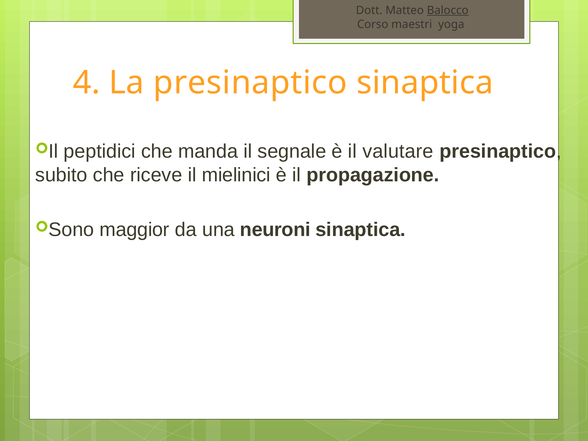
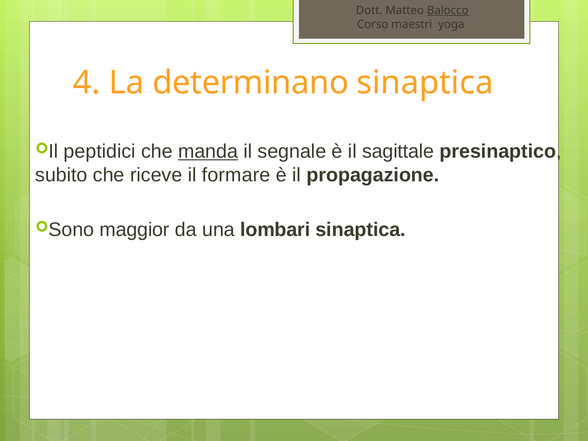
La presinaptico: presinaptico -> determinano (251, 83)
manda underline: none -> present (208, 151)
valutare: valutare -> sagittale (398, 151)
mielinici: mielinici -> formare (236, 175)
neuroni: neuroni -> lombari (275, 230)
